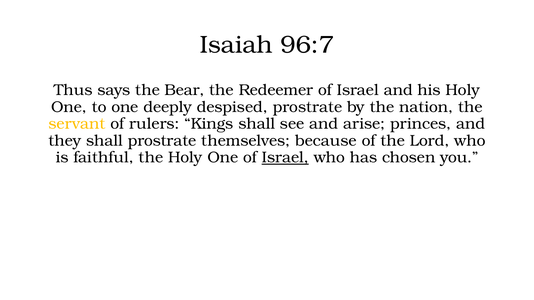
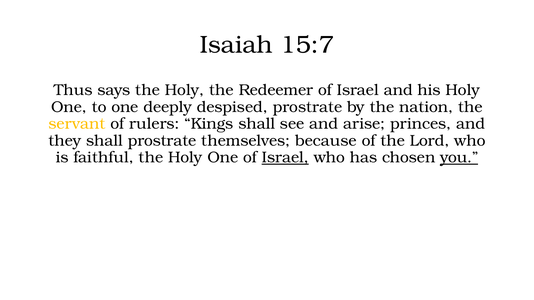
96:7: 96:7 -> 15:7 (307, 45)
says the Bear: Bear -> Holy (184, 90)
you underline: none -> present (459, 158)
